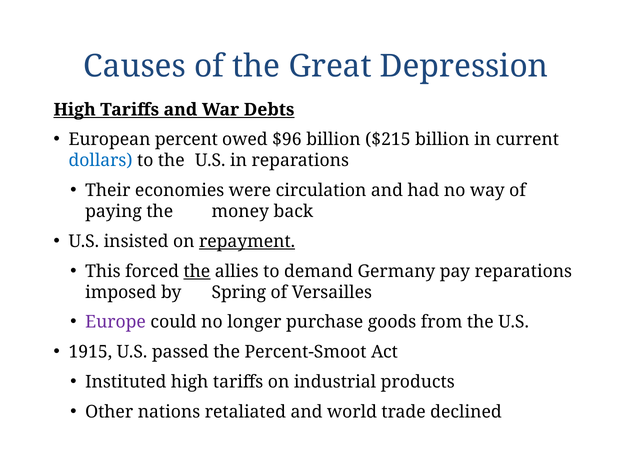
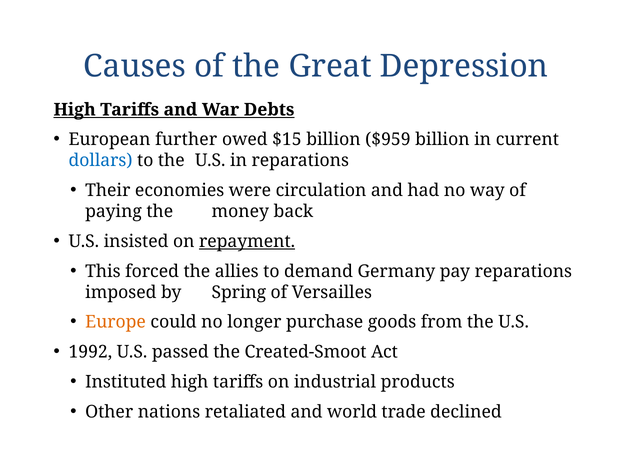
percent: percent -> further (186, 140)
$96: $96 -> $15 (287, 140)
$215: $215 -> $959 (388, 140)
the underline: present -> none (197, 271)
Europe colour: purple -> orange (116, 322)
1915: 1915 -> 1992 (90, 352)
Percent-Smoot: Percent-Smoot -> Created-Smoot (306, 352)
